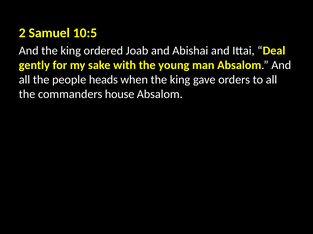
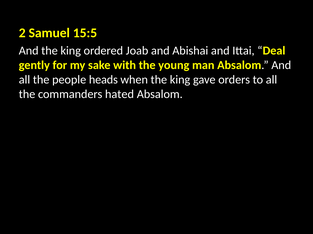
10:5: 10:5 -> 15:5 (85, 33)
house: house -> hated (120, 94)
